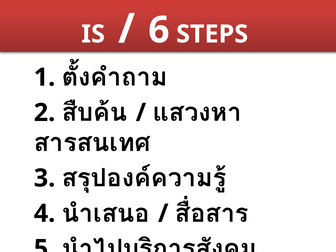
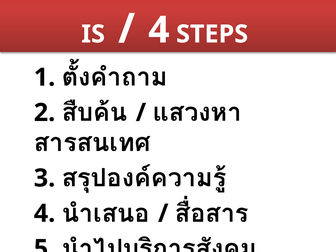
6: 6 -> 4 (159, 30)
